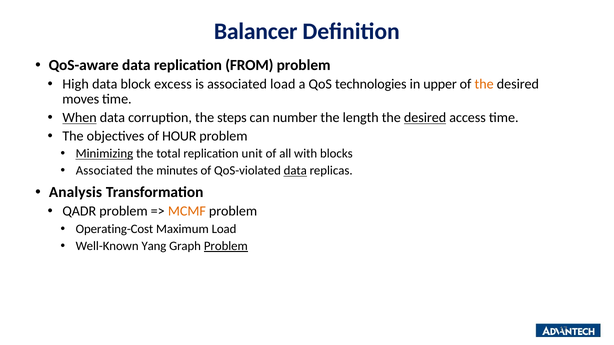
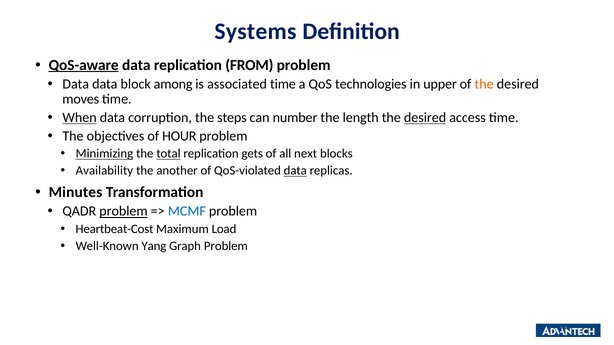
Balancer: Balancer -> Systems (255, 32)
QoS-aware underline: none -> present (84, 65)
High: High -> Data (76, 84)
excess: excess -> among (173, 84)
associated load: load -> time (283, 84)
total underline: none -> present (168, 154)
unit: unit -> gets (252, 154)
with: with -> next (306, 154)
Associated: Associated -> Availability (104, 171)
minutes: minutes -> another (177, 171)
Analysis: Analysis -> Minutes (75, 192)
problem underline: none -> present (124, 212)
MCMF colour: orange -> blue (187, 212)
Operating-Cost: Operating-Cost -> Heartbeat-Cost (115, 229)
Problem underline: present -> none (226, 246)
